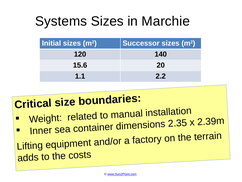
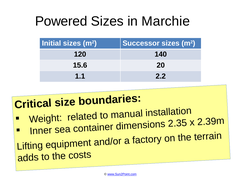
Systems: Systems -> Powered (61, 21)
